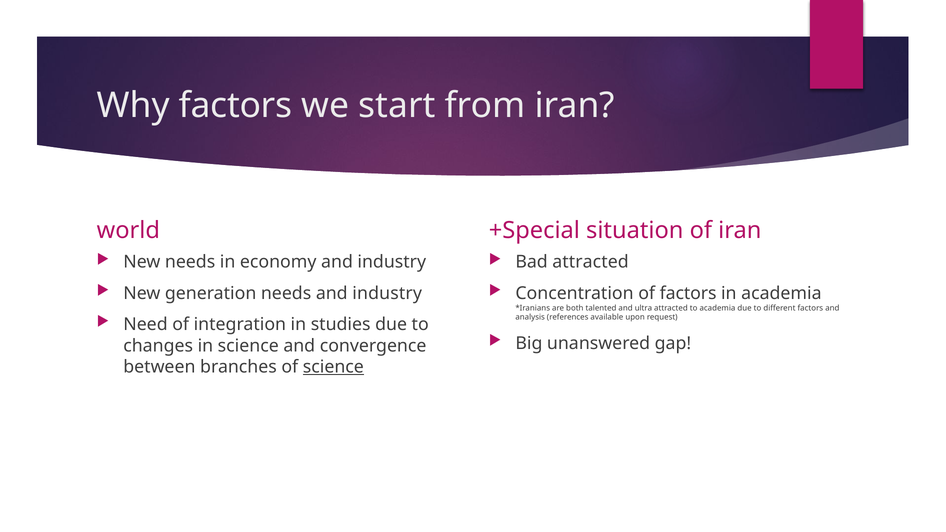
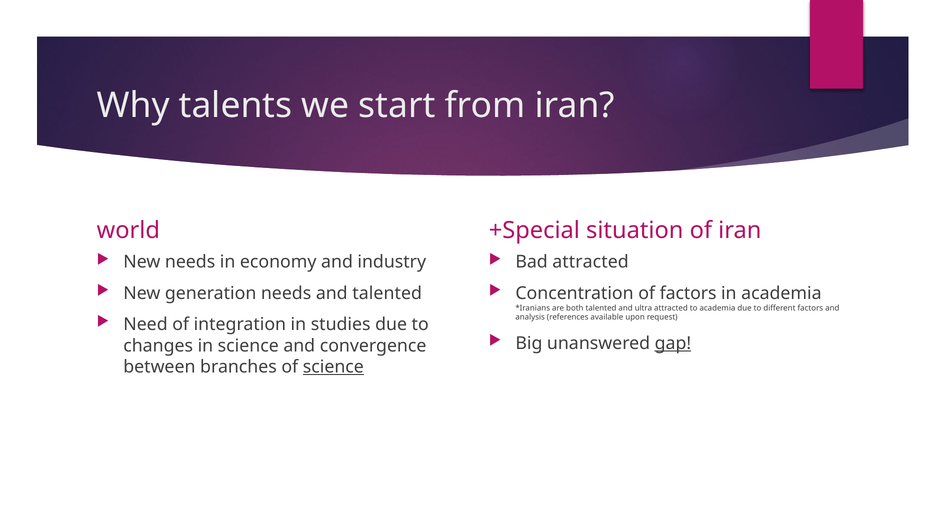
Why factors: factors -> talents (236, 105)
needs and industry: industry -> talented (387, 293)
gap underline: none -> present (673, 343)
